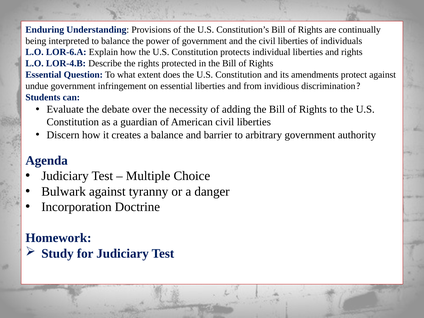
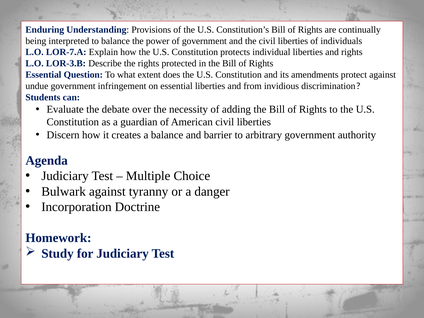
LOR-6.A: LOR-6.A -> LOR-7.A (66, 52)
LOR-4.B: LOR-4.B -> LOR-3.B (66, 63)
